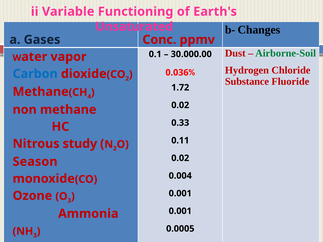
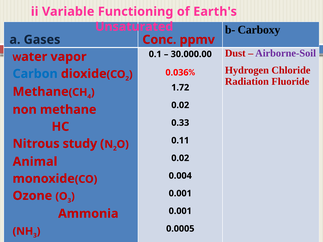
Changes: Changes -> Carboxy (259, 30)
Airborne-Soil colour: green -> purple (286, 53)
Substance: Substance -> Radiation (247, 82)
Season: Season -> Animal (35, 162)
